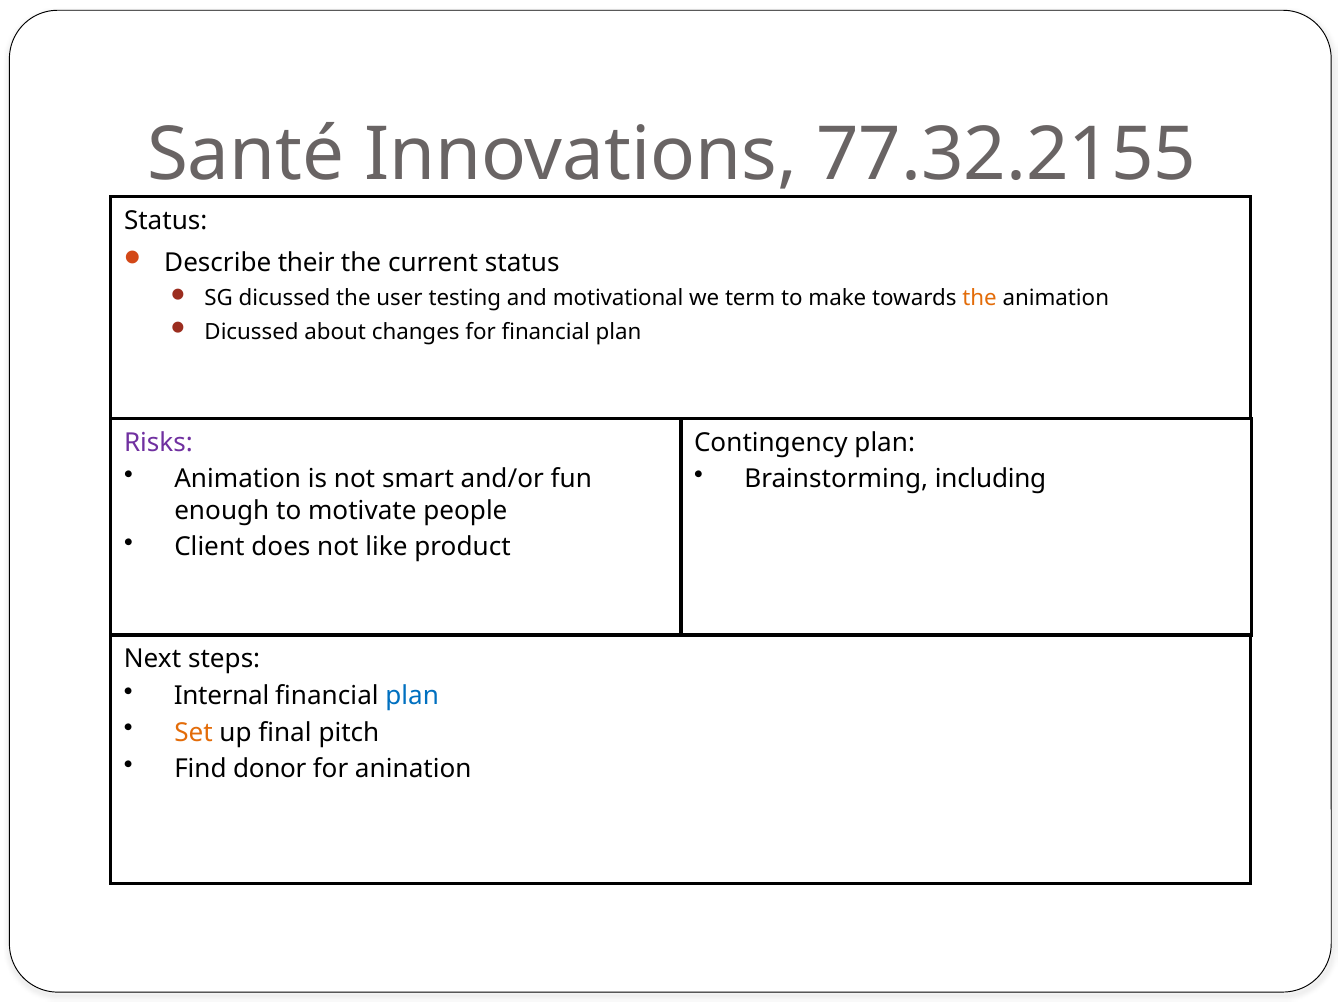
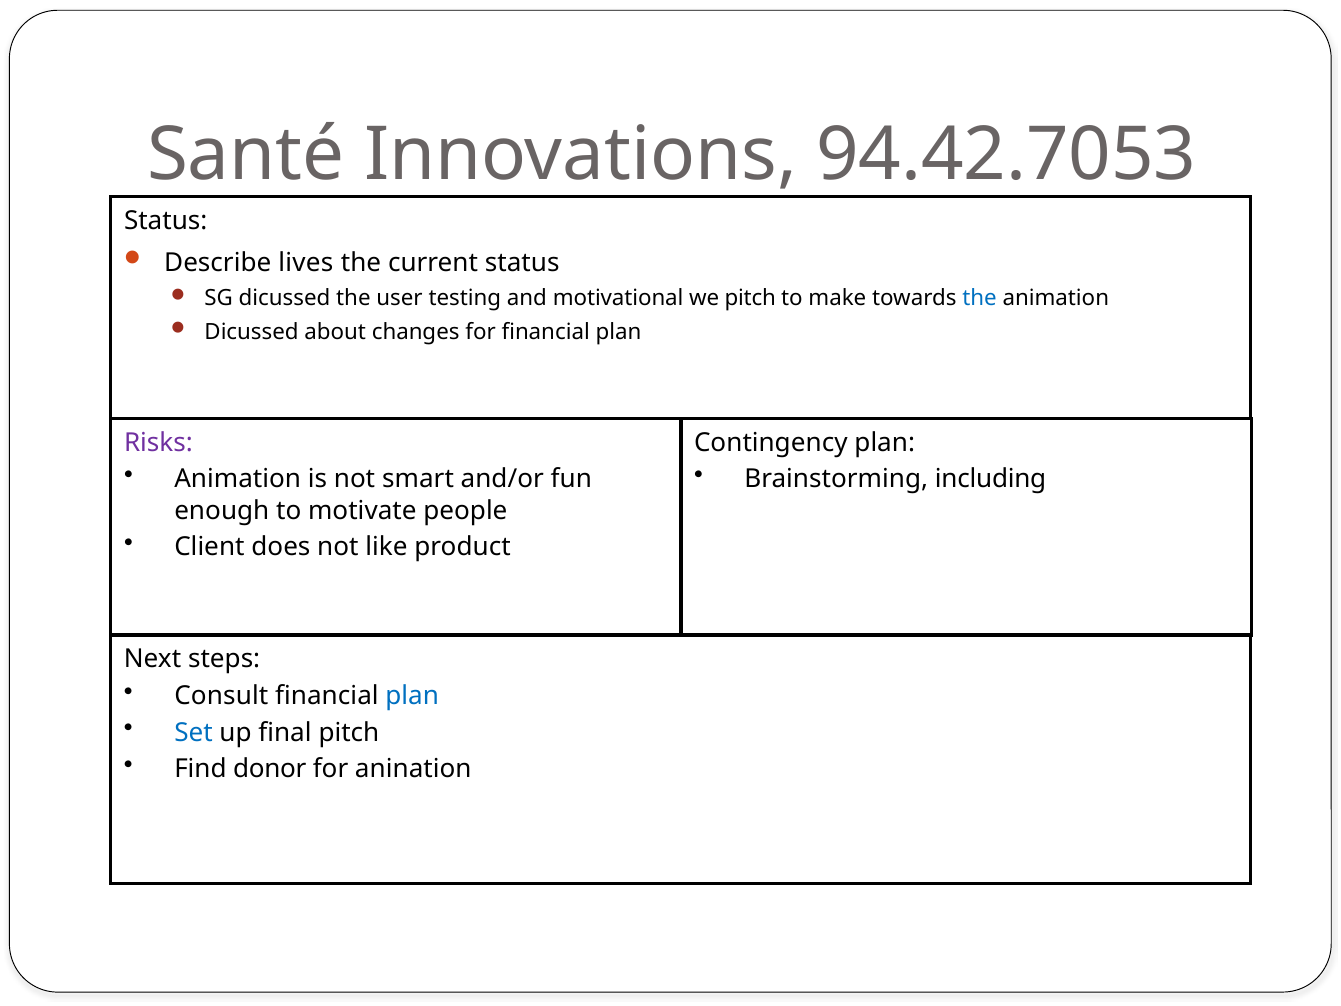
77.32.2155: 77.32.2155 -> 94.42.7053 (1006, 155)
their: their -> lives (306, 263)
we term: term -> pitch (750, 298)
the colour: orange -> blue (980, 298)
Internal: Internal -> Consult (221, 696)
Set colour: orange -> blue (193, 732)
